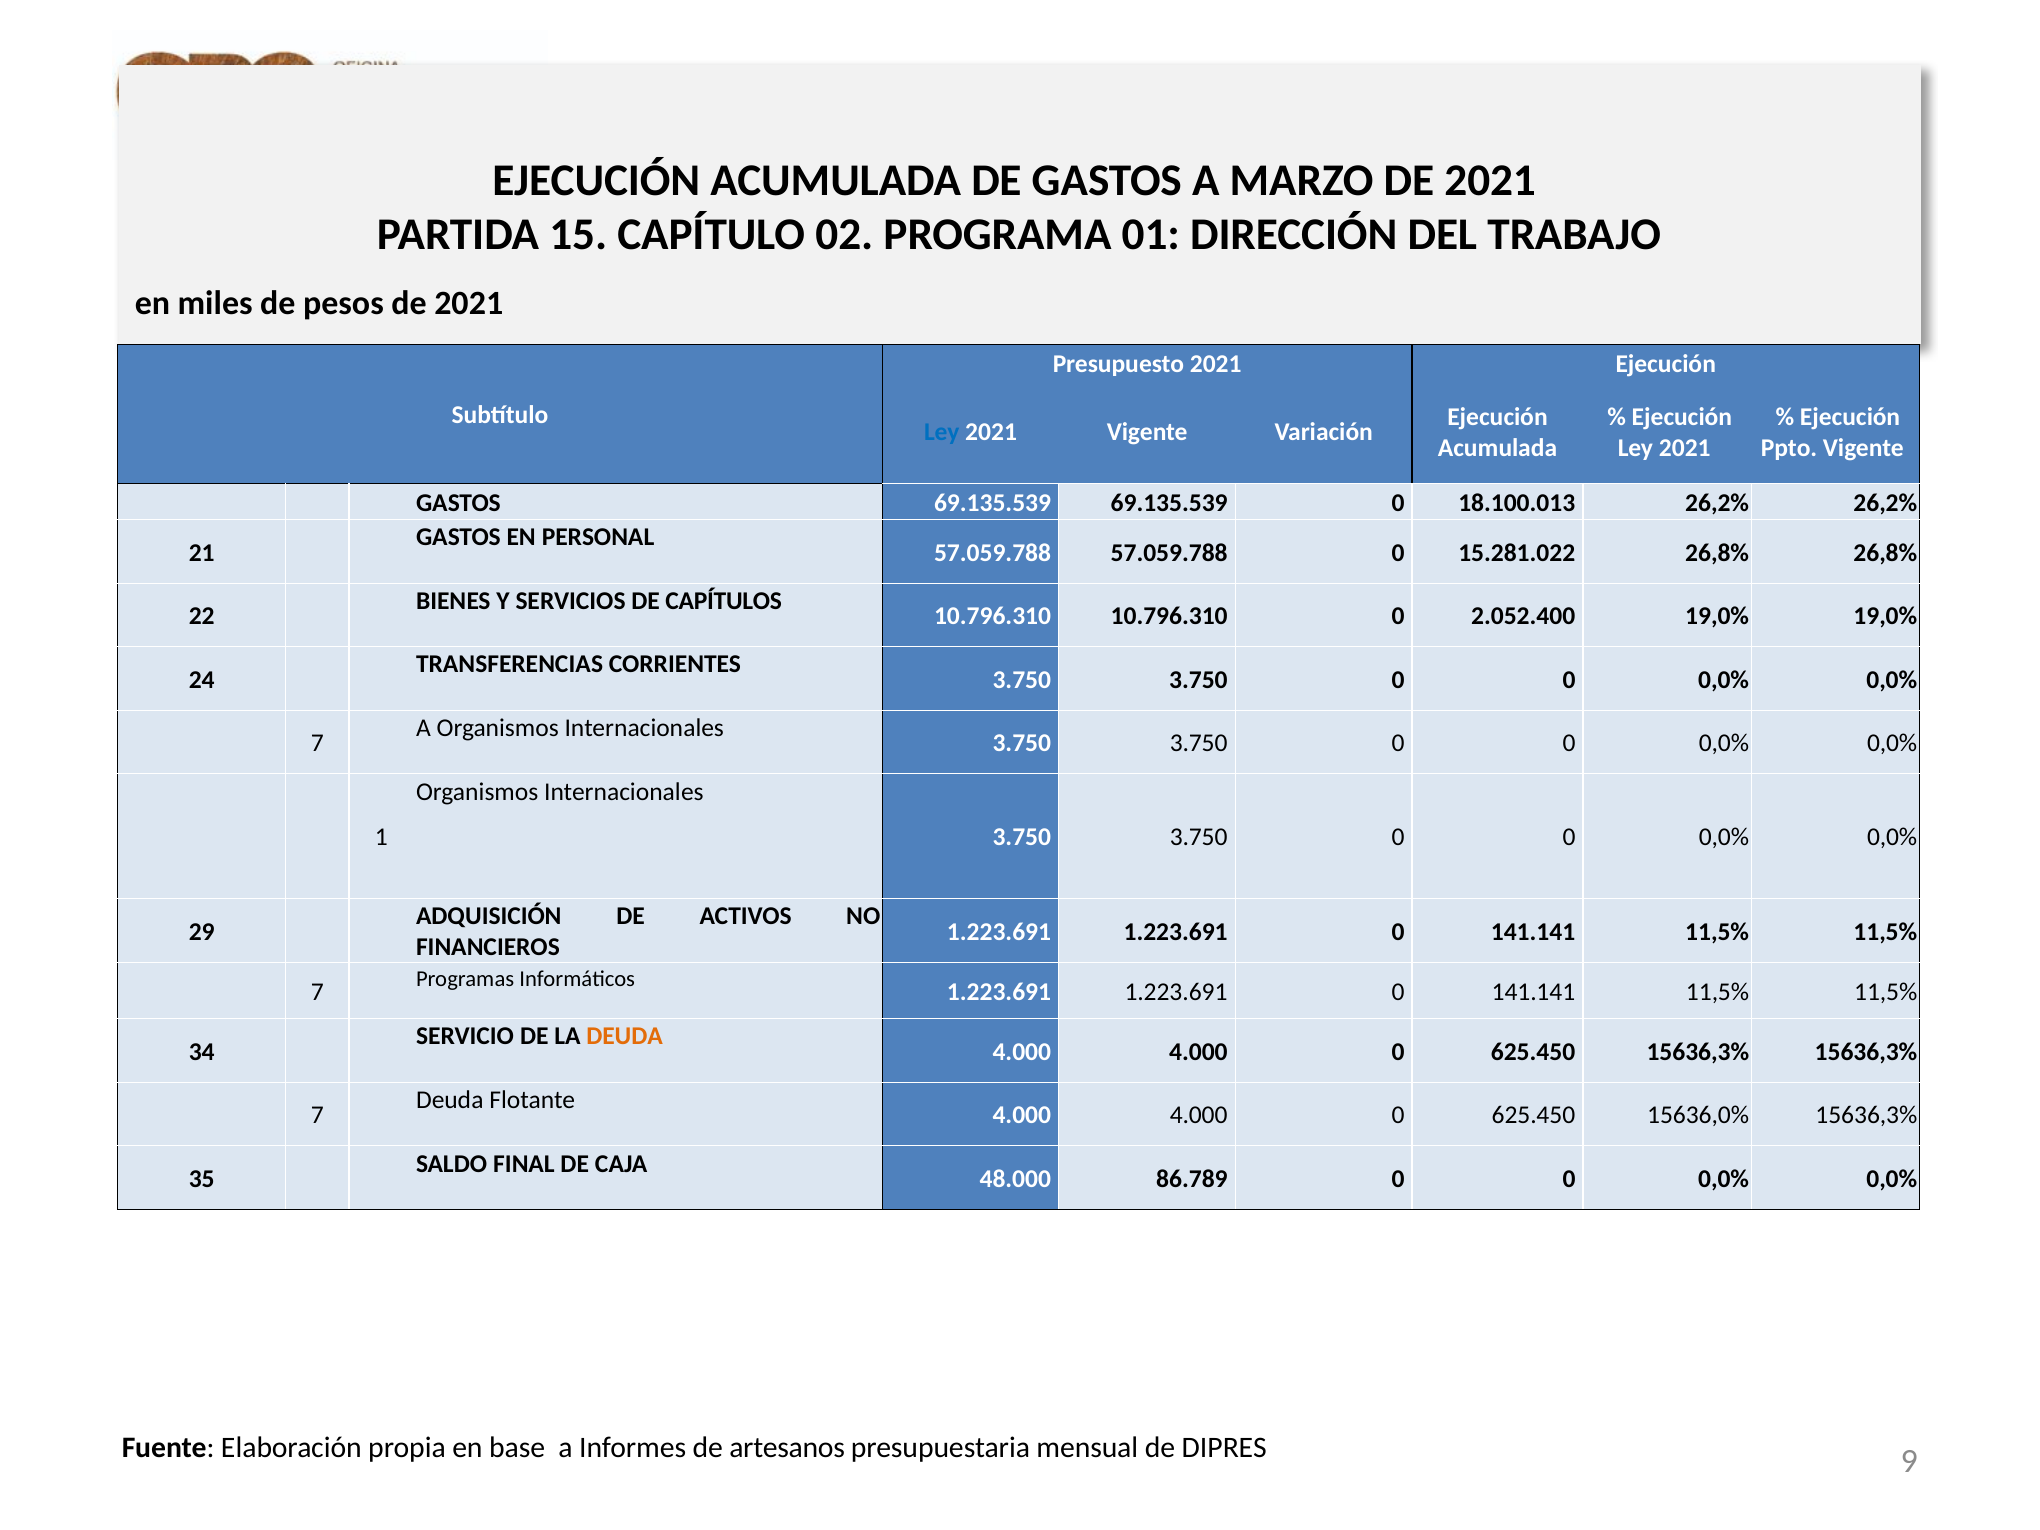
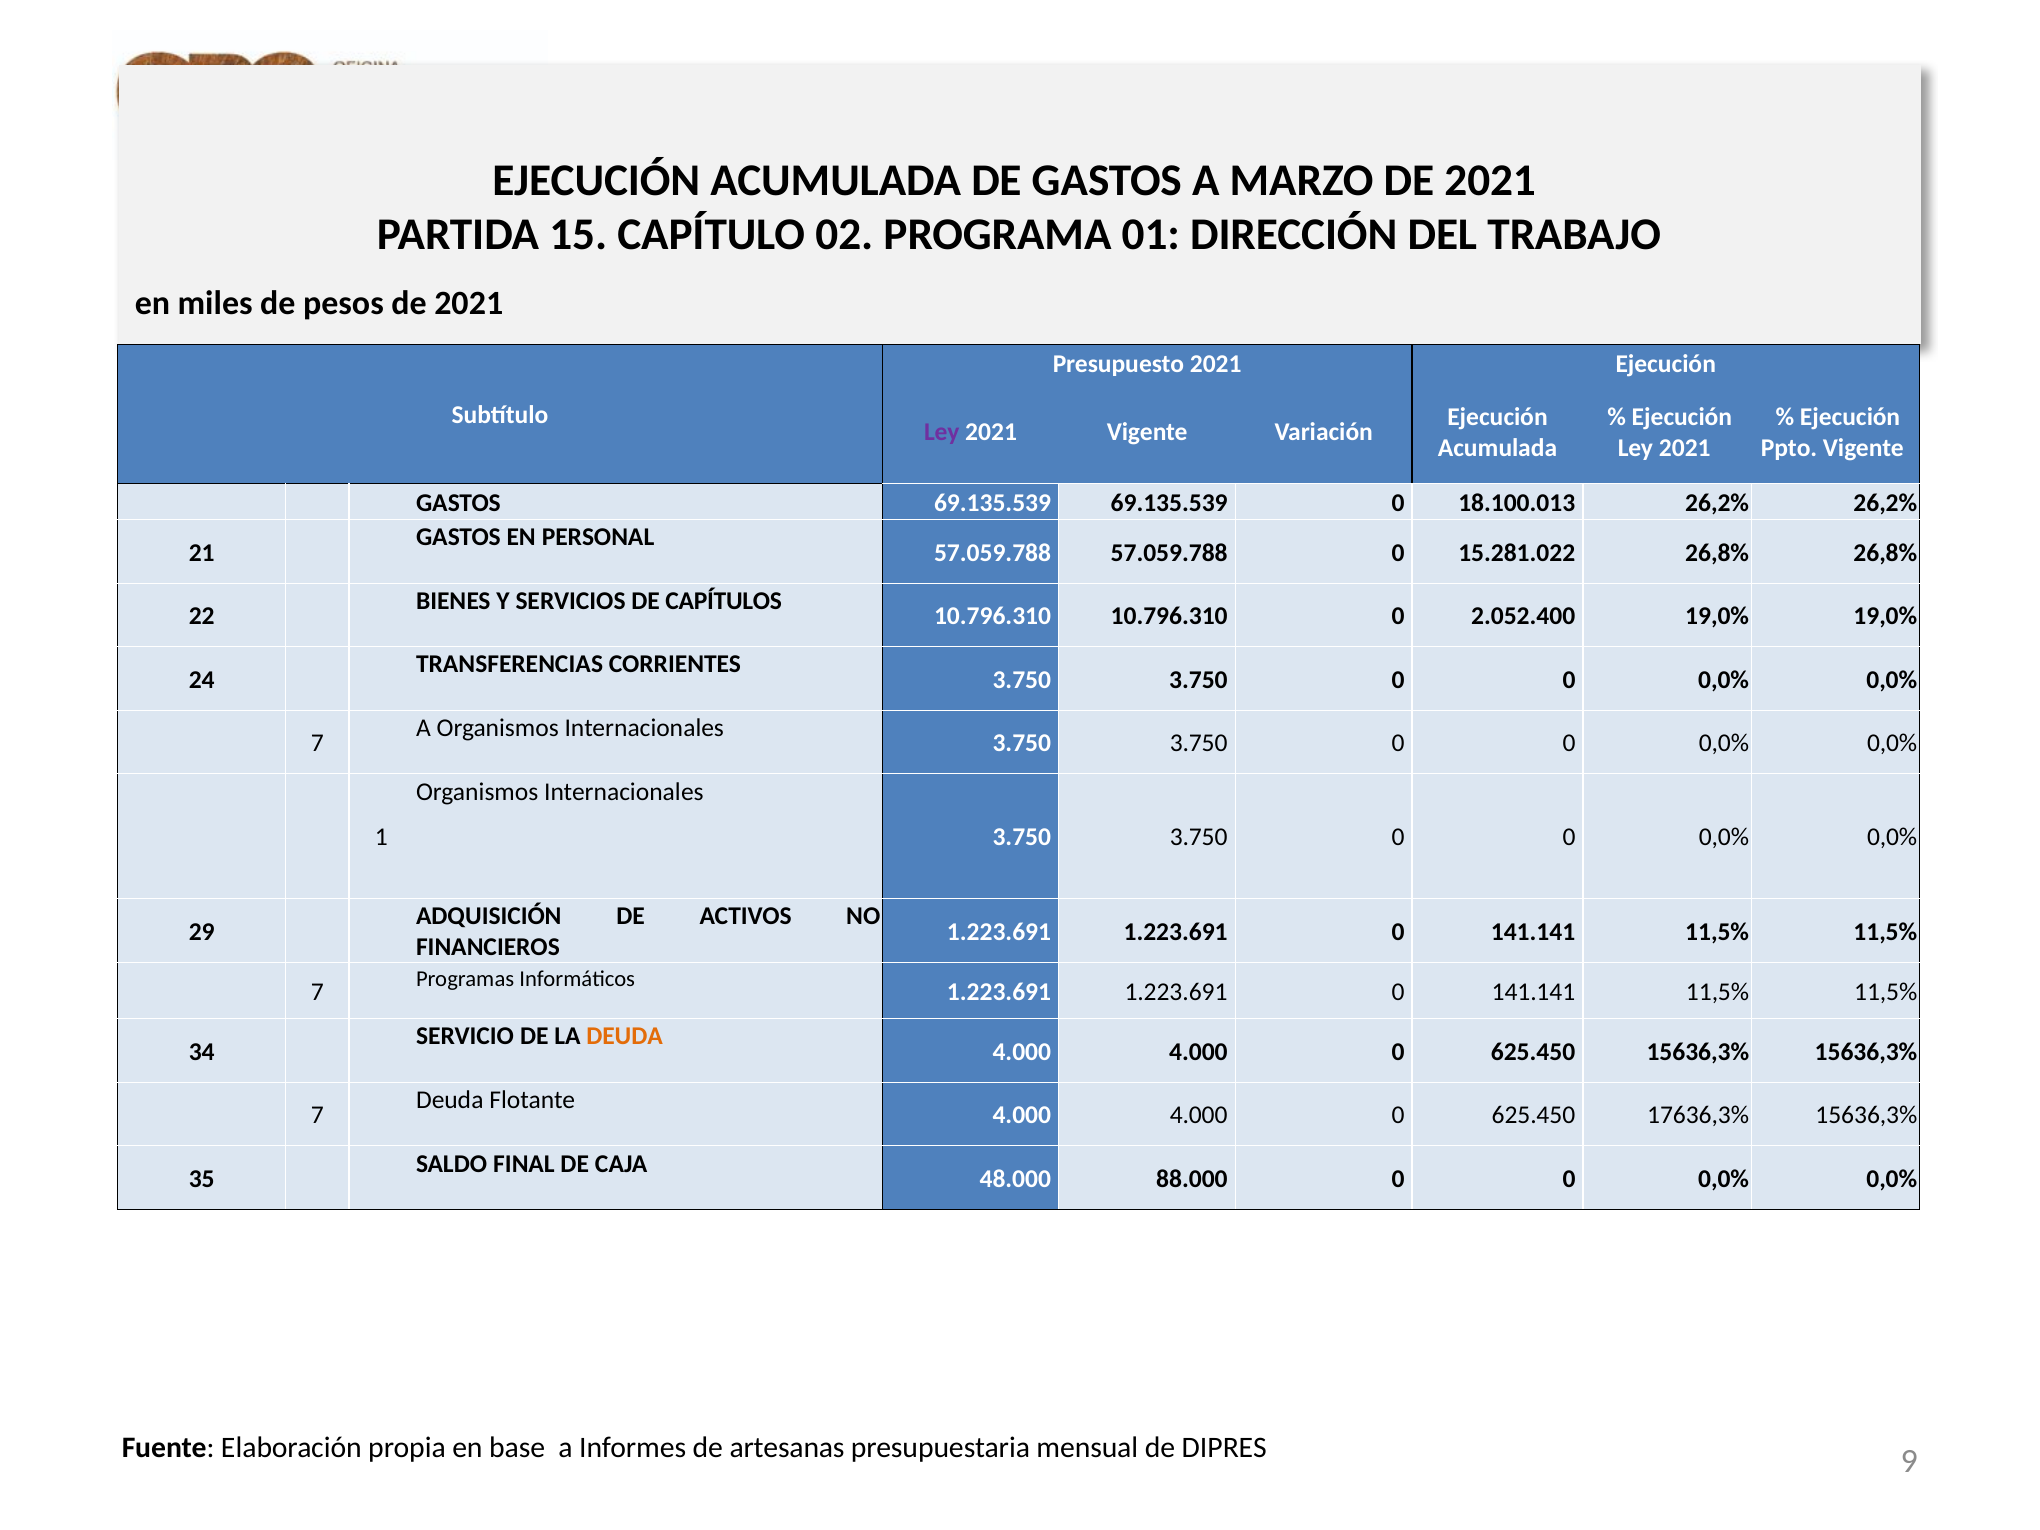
Ley colour: blue -> purple (942, 433)
15636,0%: 15636,0% -> 17636,3% (1698, 1115)
86.789: 86.789 -> 88.000 (1192, 1179)
artesanos: artesanos -> artesanas (787, 1448)
